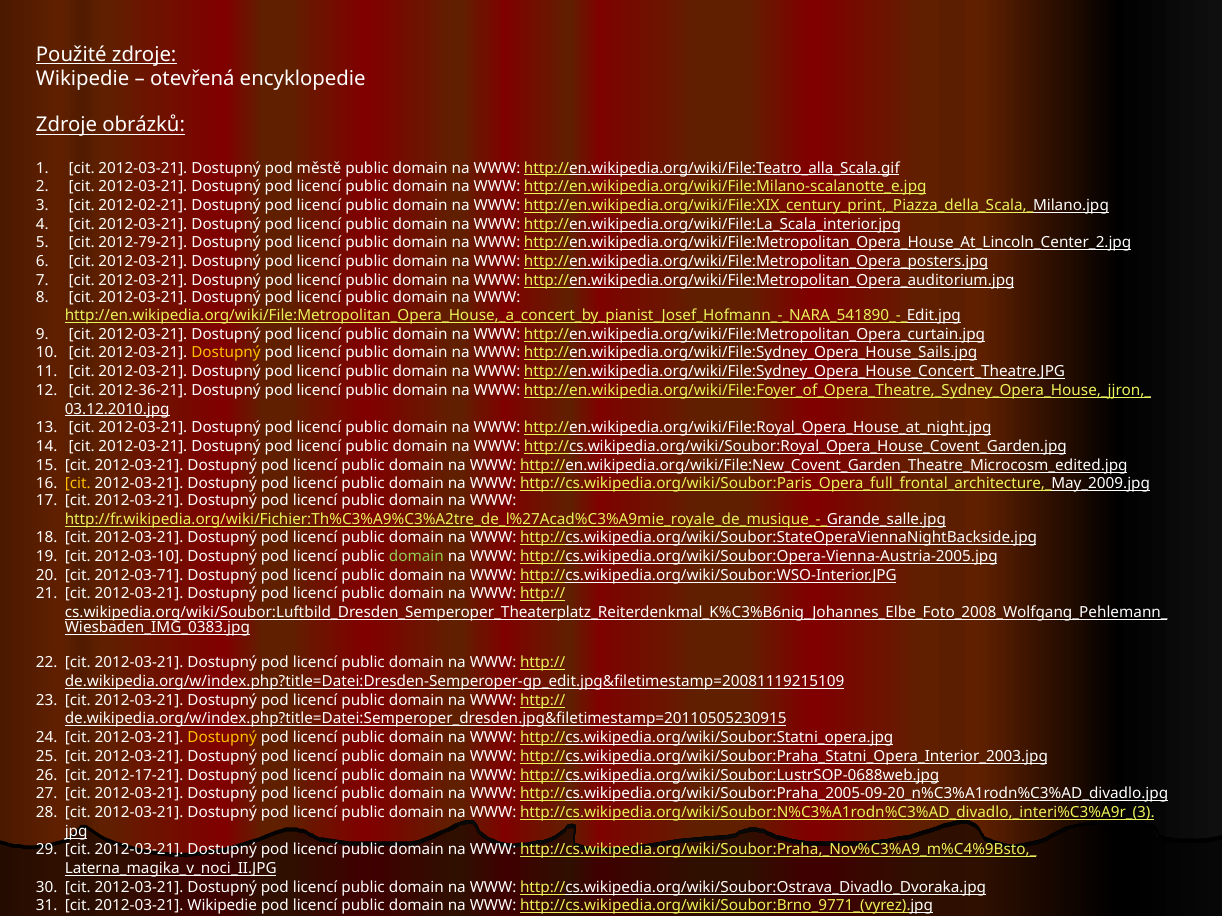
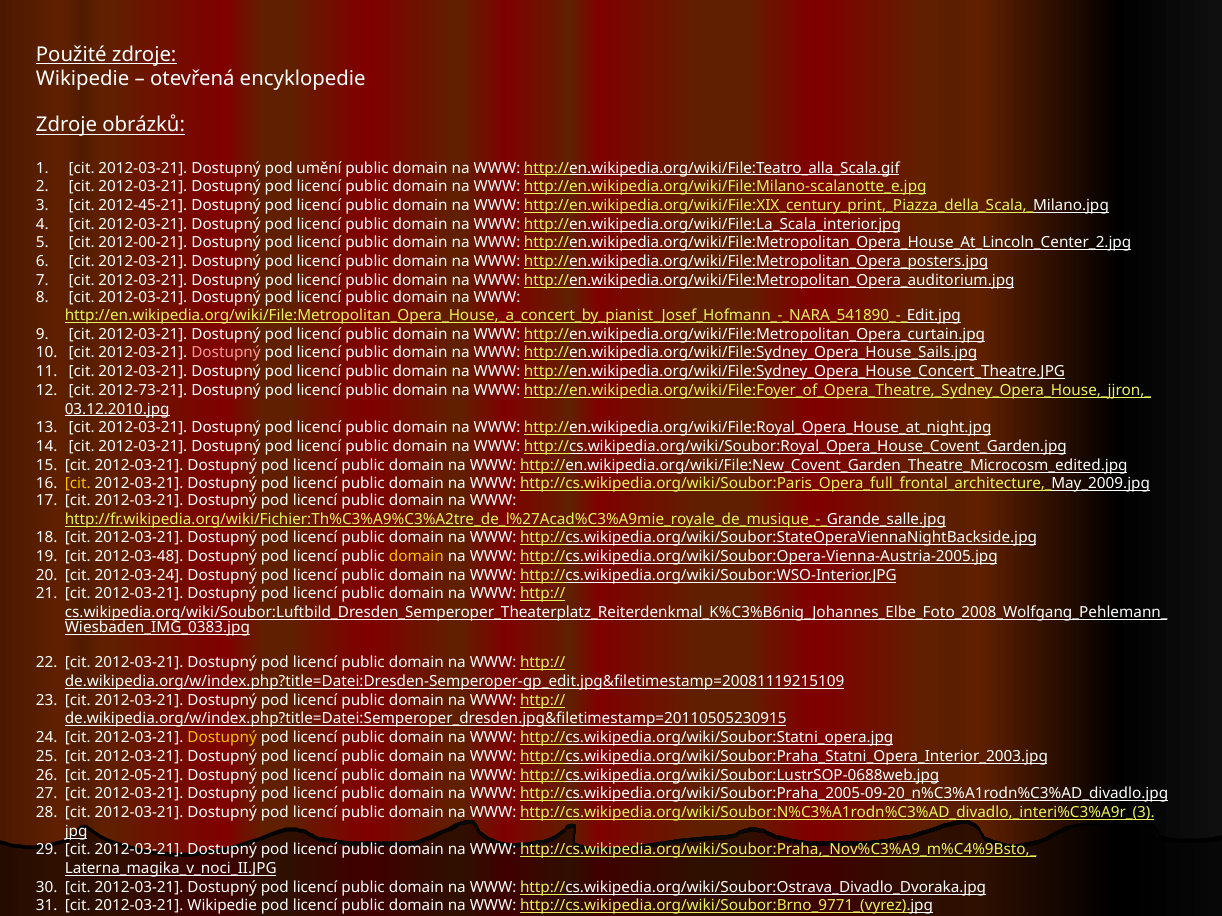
městě: městě -> umění (319, 168)
2012-02-21: 2012-02-21 -> 2012-45-21 (143, 205)
2012-79-21: 2012-79-21 -> 2012-00-21 (143, 243)
Dostupný colour: yellow -> pink (226, 353)
2012-36-21: 2012-36-21 -> 2012-73-21 (143, 390)
2012-03-10: 2012-03-10 -> 2012-03-48 (139, 557)
domain colour: light green -> yellow (416, 557)
2012-03-71: 2012-03-71 -> 2012-03-24 (139, 575)
2012-17-21: 2012-17-21 -> 2012-05-21 (139, 775)
